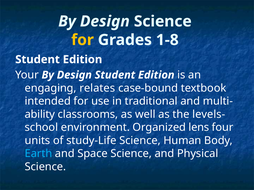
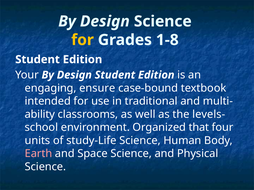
relates: relates -> ensure (97, 88)
lens: lens -> that (199, 128)
Earth colour: light blue -> pink (38, 154)
